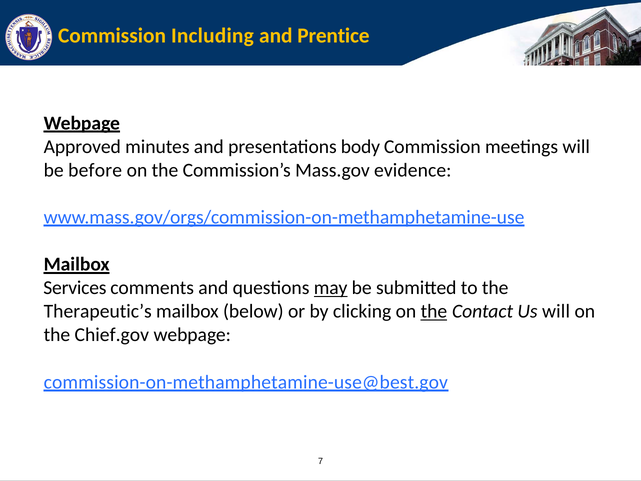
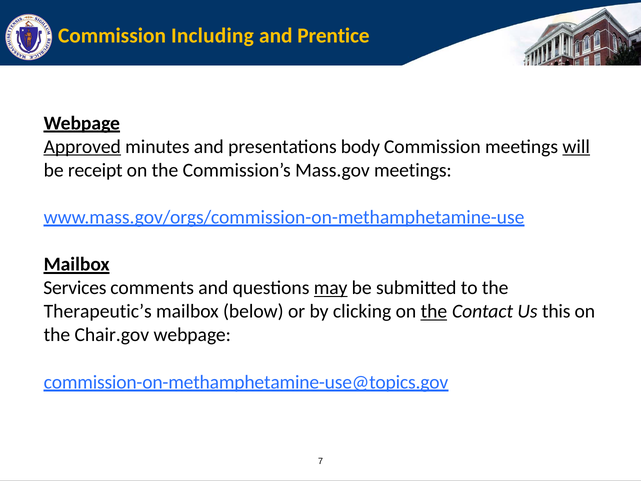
Approved underline: none -> present (82, 147)
will underline: none -> present (576, 147)
before: before -> receipt (95, 170)
Mass.gov evidence: evidence -> meetings (413, 170)
Us will: will -> this (556, 311)
Chief.gov: Chief.gov -> Chair.gov (112, 335)
commission-on-methamphetamine-use@best.gov: commission-on-methamphetamine-use@best.gov -> commission-on-methamphetamine-use@topics.gov (246, 382)
